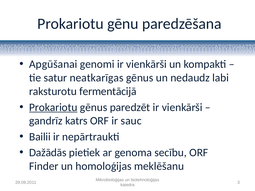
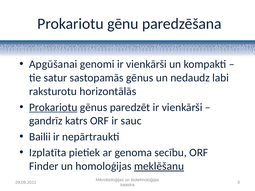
neatkarīgas: neatkarīgas -> sastopamās (97, 78)
fermentācijā: fermentācijā -> horizontālās (108, 92)
Dažādās: Dažādās -> Izplatīta (48, 153)
meklēšanu underline: none -> present (159, 166)
